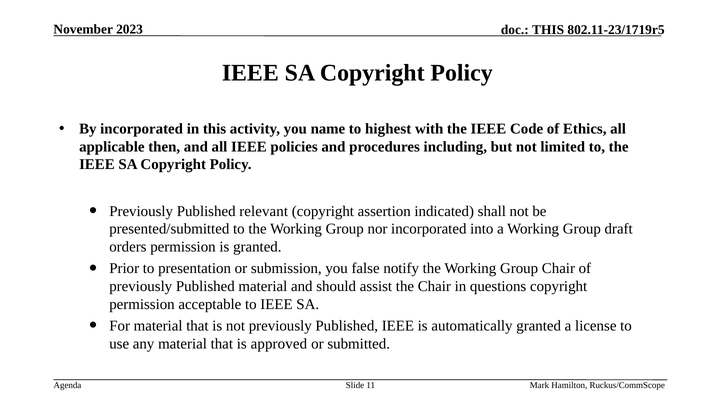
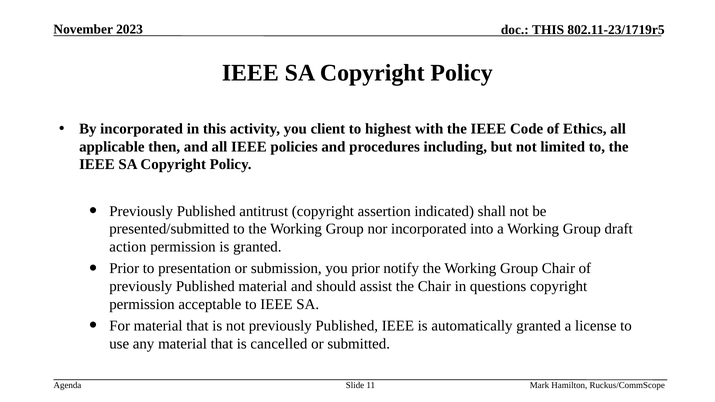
name: name -> client (328, 129)
relevant: relevant -> antitrust (264, 211)
orders: orders -> action (128, 247)
you false: false -> prior (366, 269)
approved: approved -> cancelled (279, 344)
